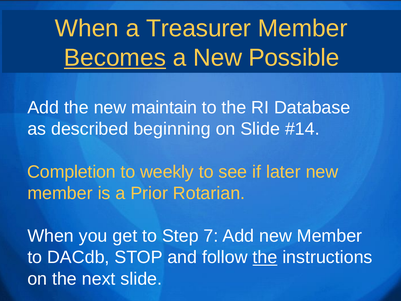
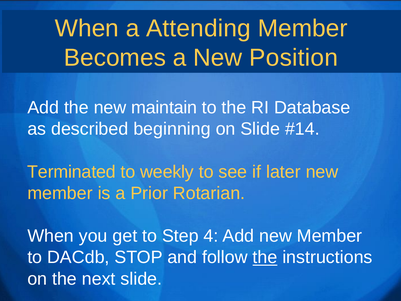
Treasurer: Treasurer -> Attending (198, 28)
Becomes underline: present -> none (115, 58)
Possible: Possible -> Position (294, 58)
Completion: Completion -> Terminated (72, 172)
7: 7 -> 4 (211, 236)
